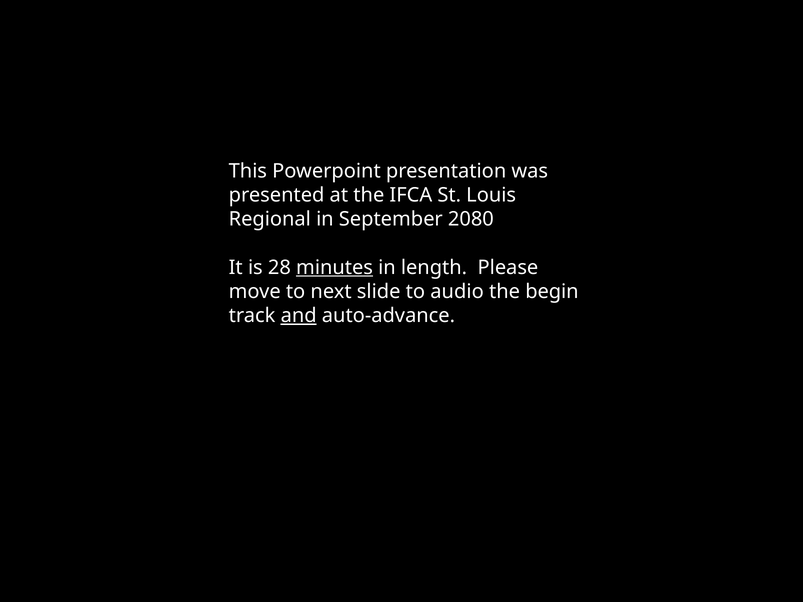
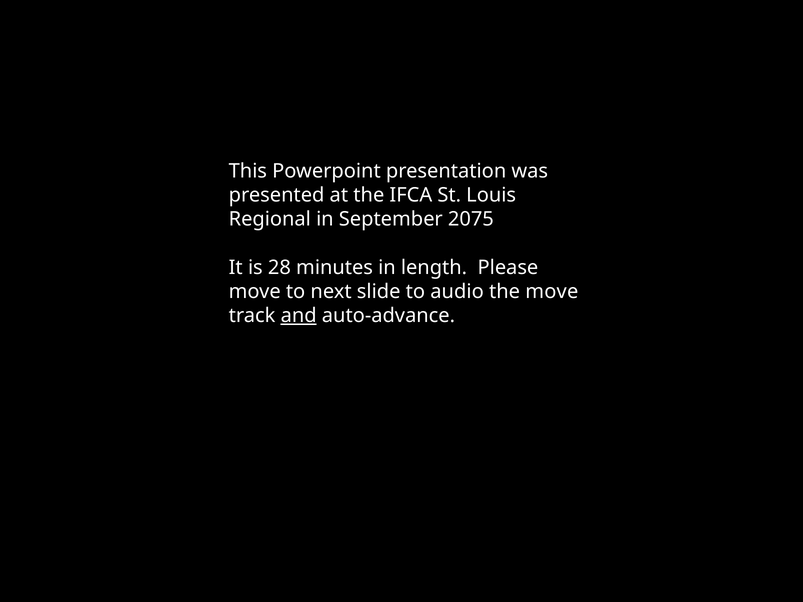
2080: 2080 -> 2075 (471, 219)
minutes underline: present -> none (335, 268)
the begin: begin -> move (552, 292)
